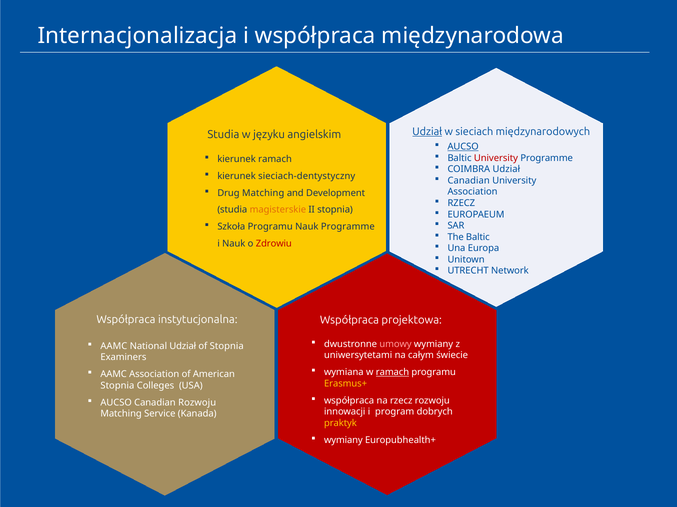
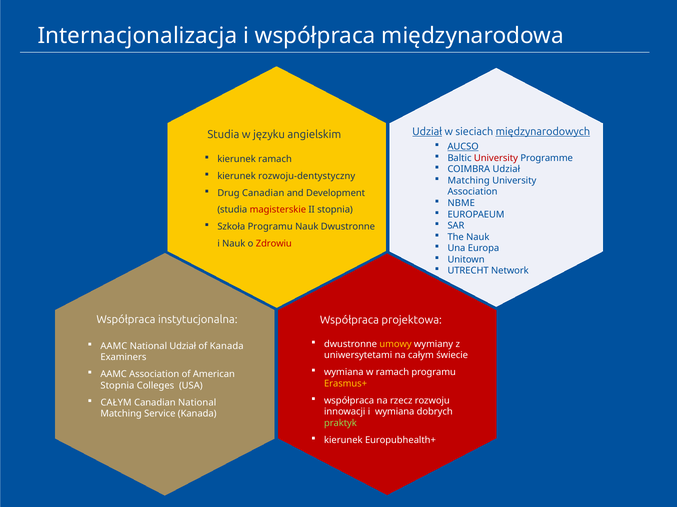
międzynarodowych underline: none -> present (543, 132)
sieciach-dentystyczny: sieciach-dentystyczny -> rozwoju-dentystyczny (307, 176)
Canadian: Canadian -> Matching (469, 181)
Drug Matching: Matching -> Canadian (263, 193)
RZECZ: RZECZ -> NBME (461, 203)
magisterskie colour: orange -> red (278, 210)
Nauk Programme: Programme -> Dwustronne (348, 227)
The Baltic: Baltic -> Nauk (478, 237)
umowy colour: pink -> yellow (396, 345)
of Stopnia: Stopnia -> Kanada (227, 347)
ramach underline: present -> none (392, 373)
AUCSO: AUCSO -> CAŁYM (116, 403)
Canadian Rozwoju: Rozwoju -> National (197, 403)
i program: program -> wymiana (395, 412)
praktyk colour: yellow -> light green (340, 424)
wymiany: wymiany -> kierunek (343, 441)
